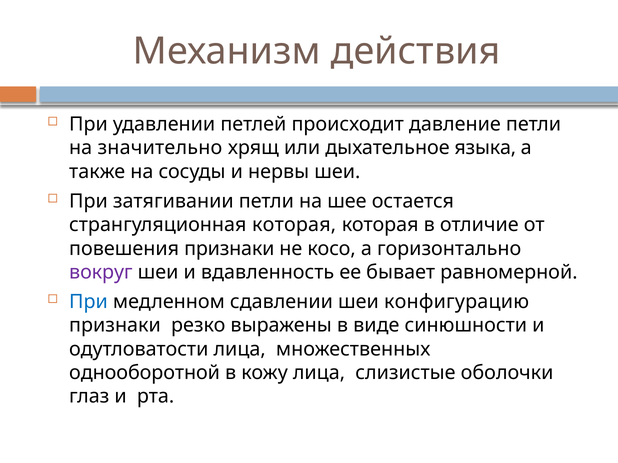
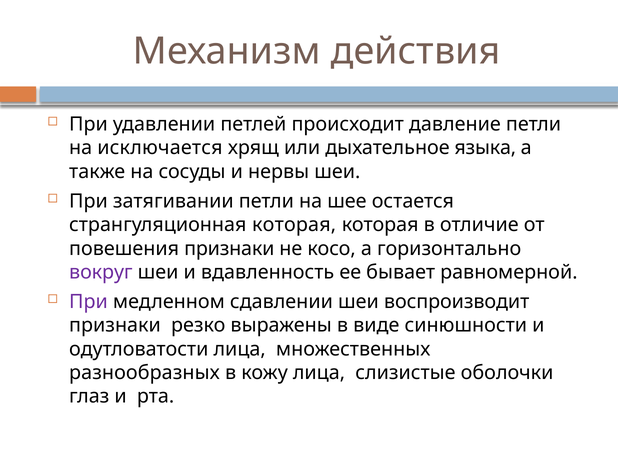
значительно: значительно -> исключается (160, 148)
При colour: blue -> purple (88, 302)
конфигурацию: конфигурацию -> воспроизводит (457, 302)
однооборотной: однооборотной -> разнообразных (144, 373)
